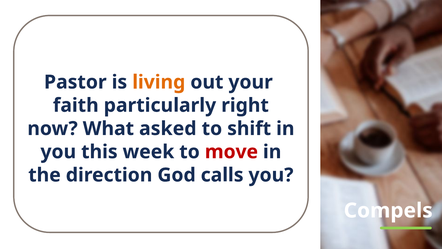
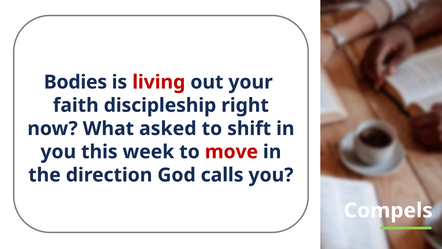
Pastor: Pastor -> Bodies (75, 82)
living colour: orange -> red (159, 82)
particularly: particularly -> discipleship (160, 105)
